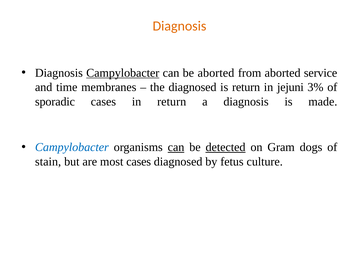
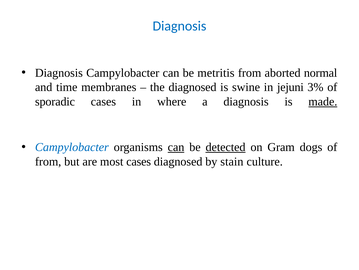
Diagnosis colour: orange -> blue (179, 26)
Campylobacter underline: present -> none (123, 73)
be aborted: aborted -> metritis (216, 73)
service: service -> normal (321, 73)
is return: return -> swine (246, 87)
in return: return -> where (172, 101)
made underline: none -> present (323, 101)
stain: stain -> from (48, 161)
fetus: fetus -> stain (232, 161)
